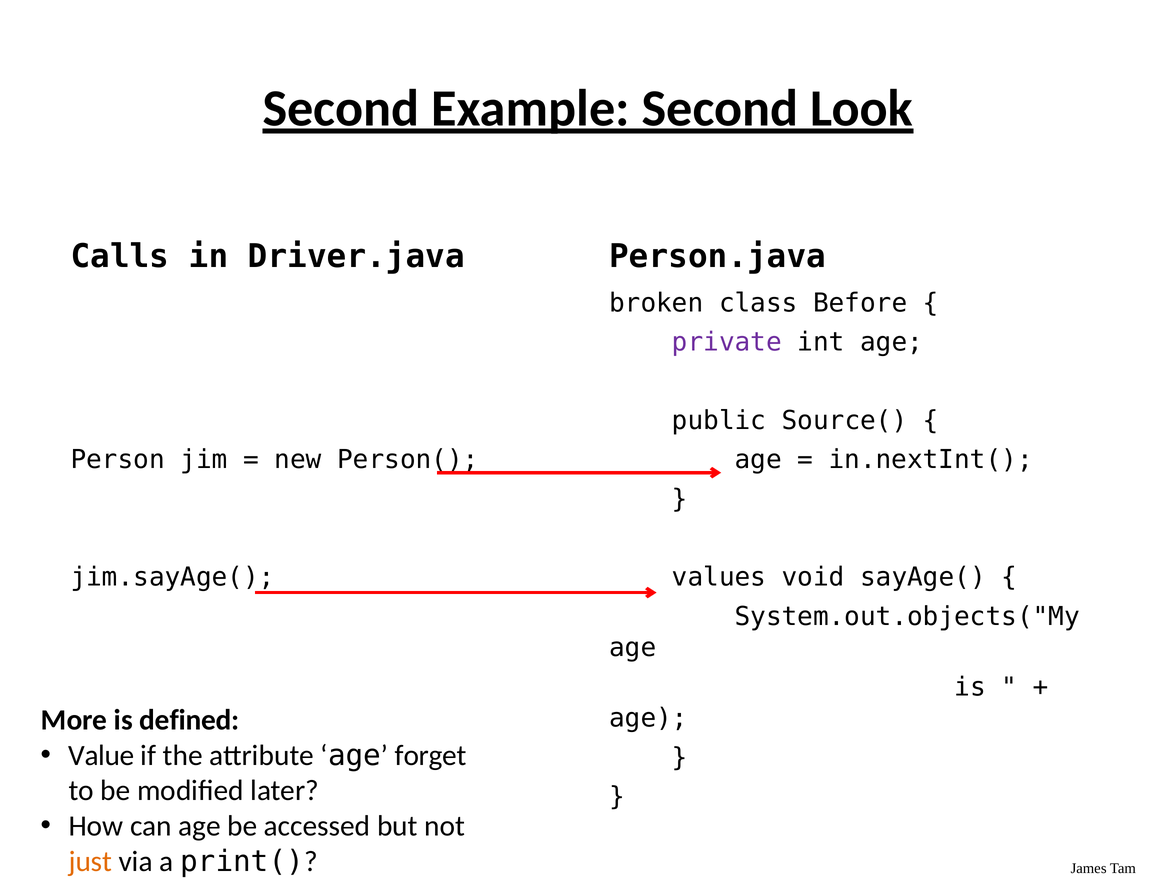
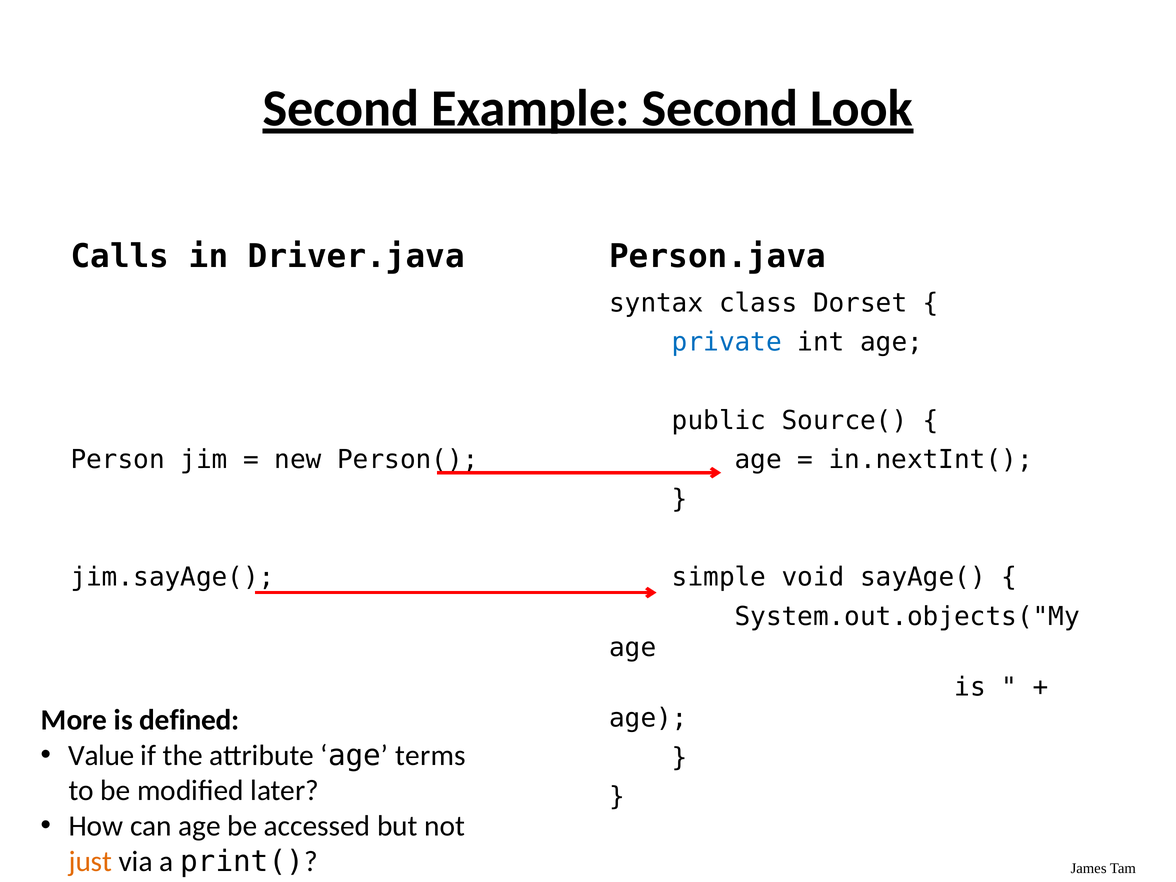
broken: broken -> syntax (656, 303)
Before: Before -> Dorset (860, 303)
private colour: purple -> blue (727, 342)
values: values -> simple (719, 577)
forget: forget -> terms (430, 755)
